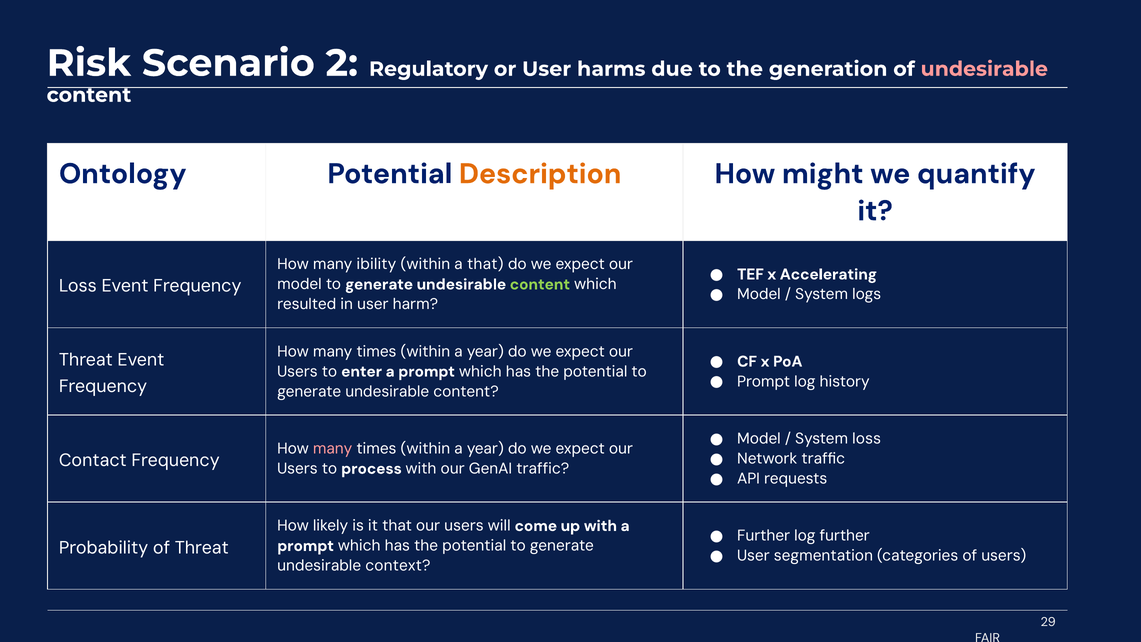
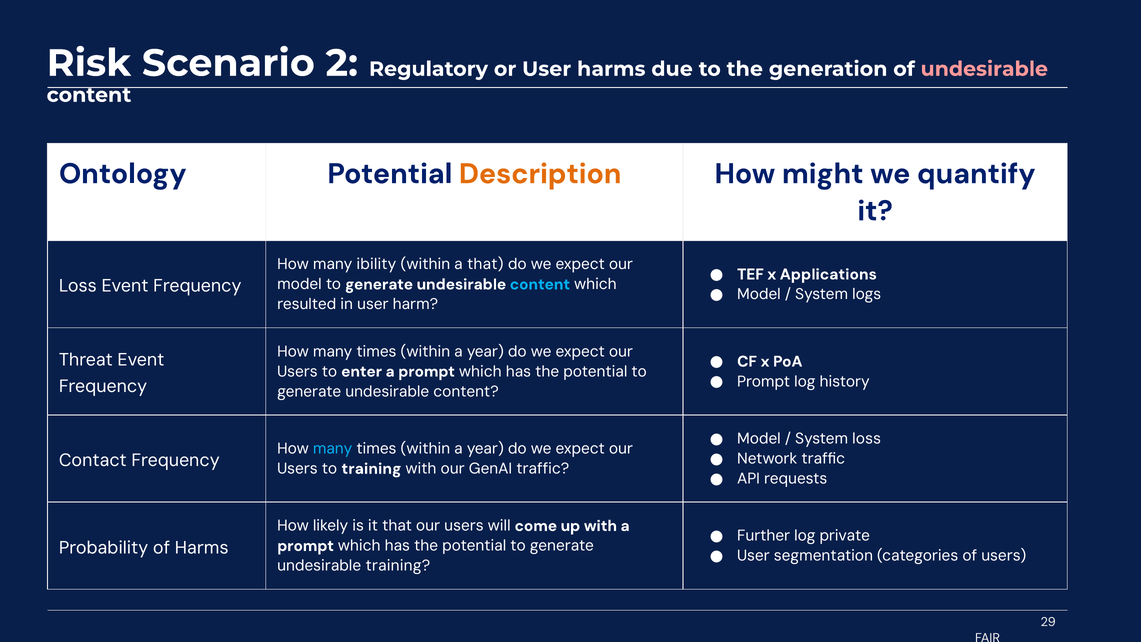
Accelerating: Accelerating -> Applications (828, 274)
content colour: light green -> light blue (540, 284)
many colour: pink -> light blue (333, 449)
to process: process -> training (371, 469)
log further: further -> private (845, 536)
of Threat: Threat -> Harms (202, 547)
undesirable context: context -> training (398, 566)
